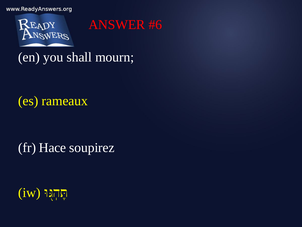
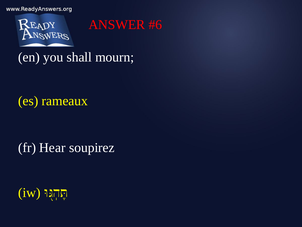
Hace: Hace -> Hear (52, 147)
